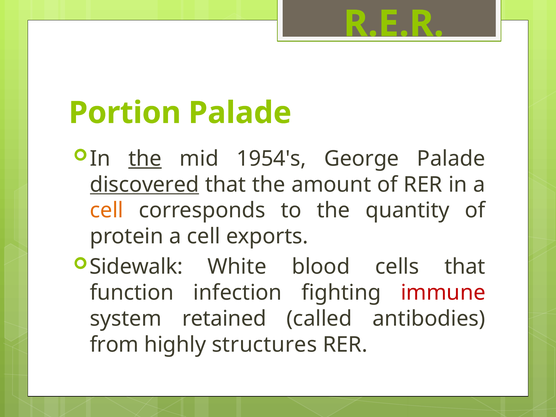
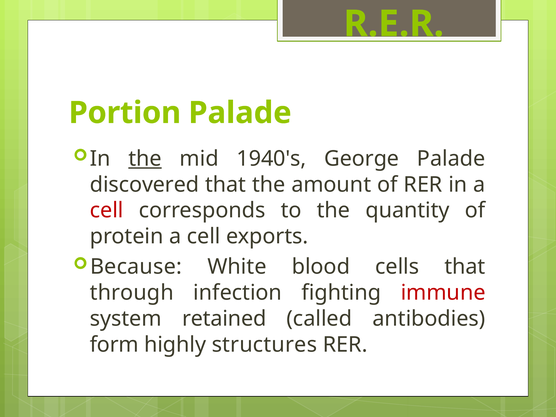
1954's: 1954's -> 1940's (271, 159)
discovered underline: present -> none (145, 185)
cell colour: orange -> red (107, 210)
Sidewalk: Sidewalk -> Because (136, 267)
function: function -> through (132, 293)
from: from -> form (114, 345)
